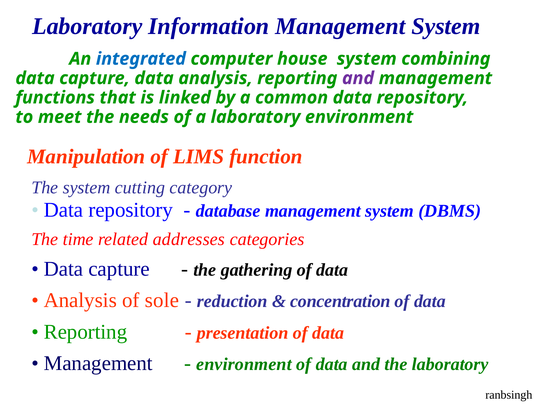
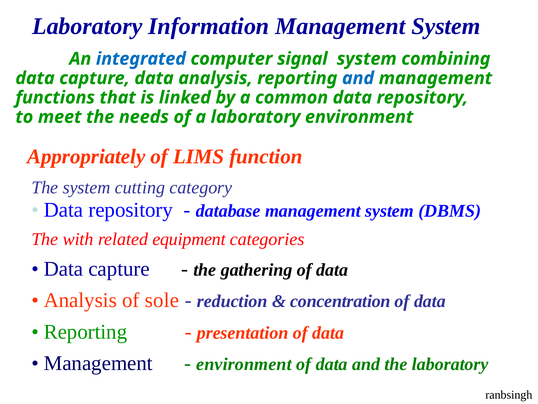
house: house -> signal (302, 59)
and colour: purple -> blue (358, 78)
Manipulation: Manipulation -> Appropriately (86, 156)
time: time -> with (78, 239)
addresses: addresses -> equipment (189, 239)
